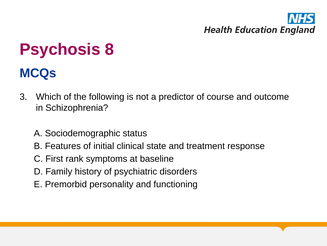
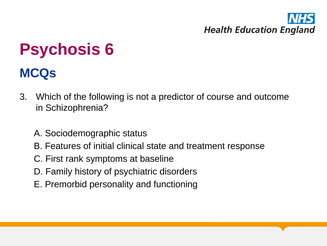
8: 8 -> 6 (109, 49)
